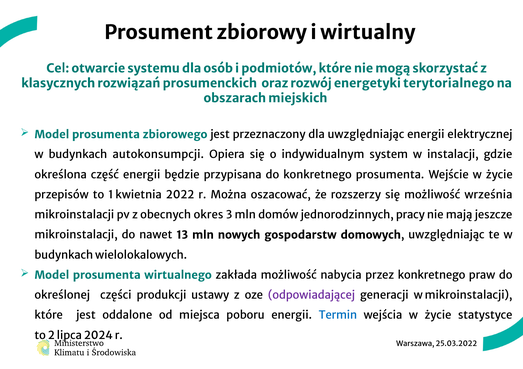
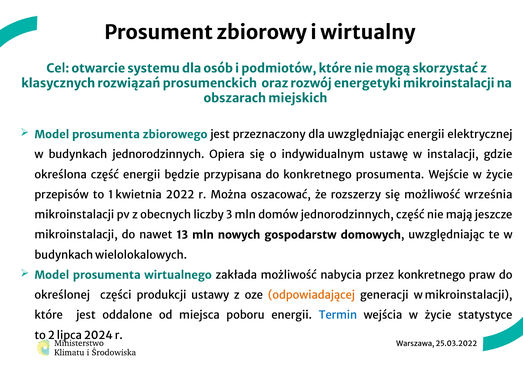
energetyki terytorialnego: terytorialnego -> mikroinstalacji (449, 83)
budynkach autokonsumpcji: autokonsumpcji -> jednorodzinnych (158, 155)
system: system -> ustawę (389, 155)
okres: okres -> liczby (209, 215)
jednorodzinnych pracy: pracy -> część (410, 215)
odpowiadającej colour: purple -> orange (312, 296)
